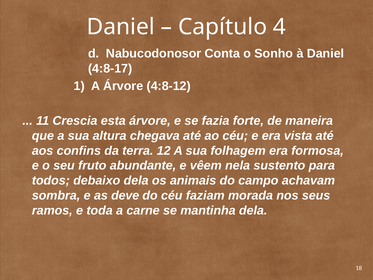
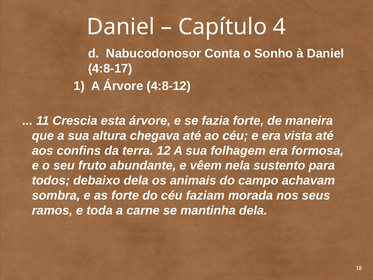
as deve: deve -> forte (125, 195)
